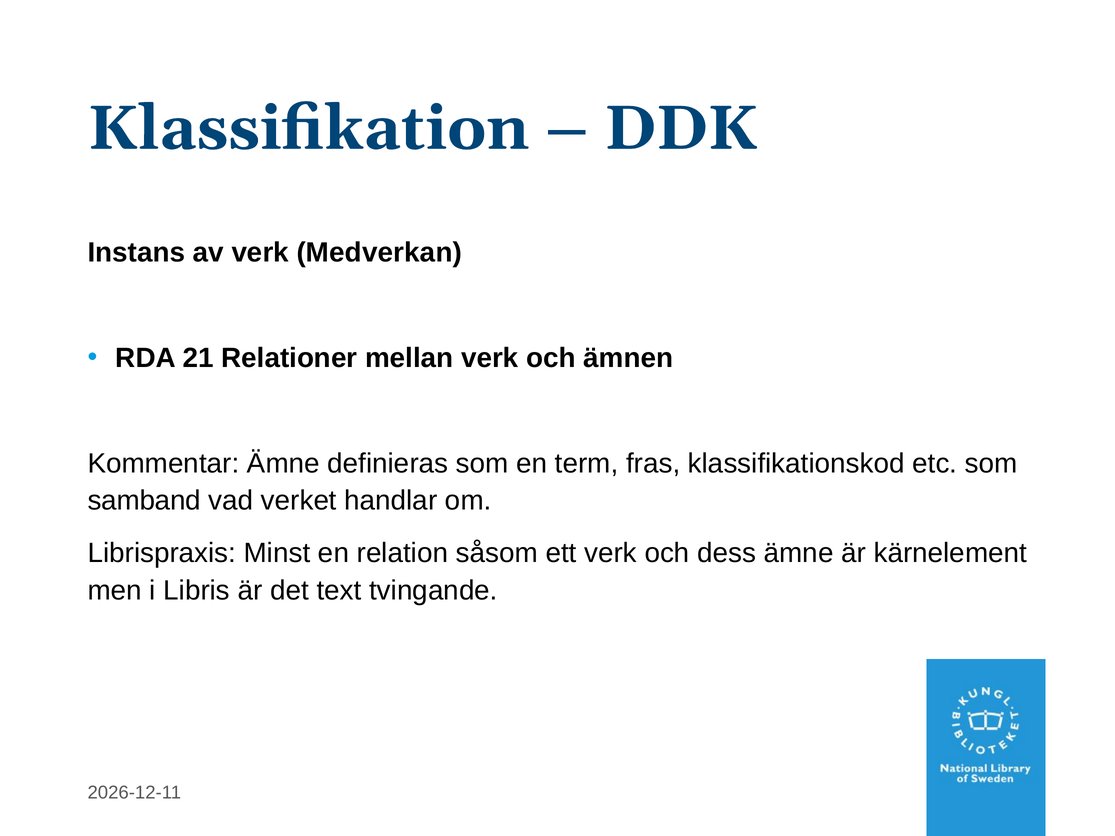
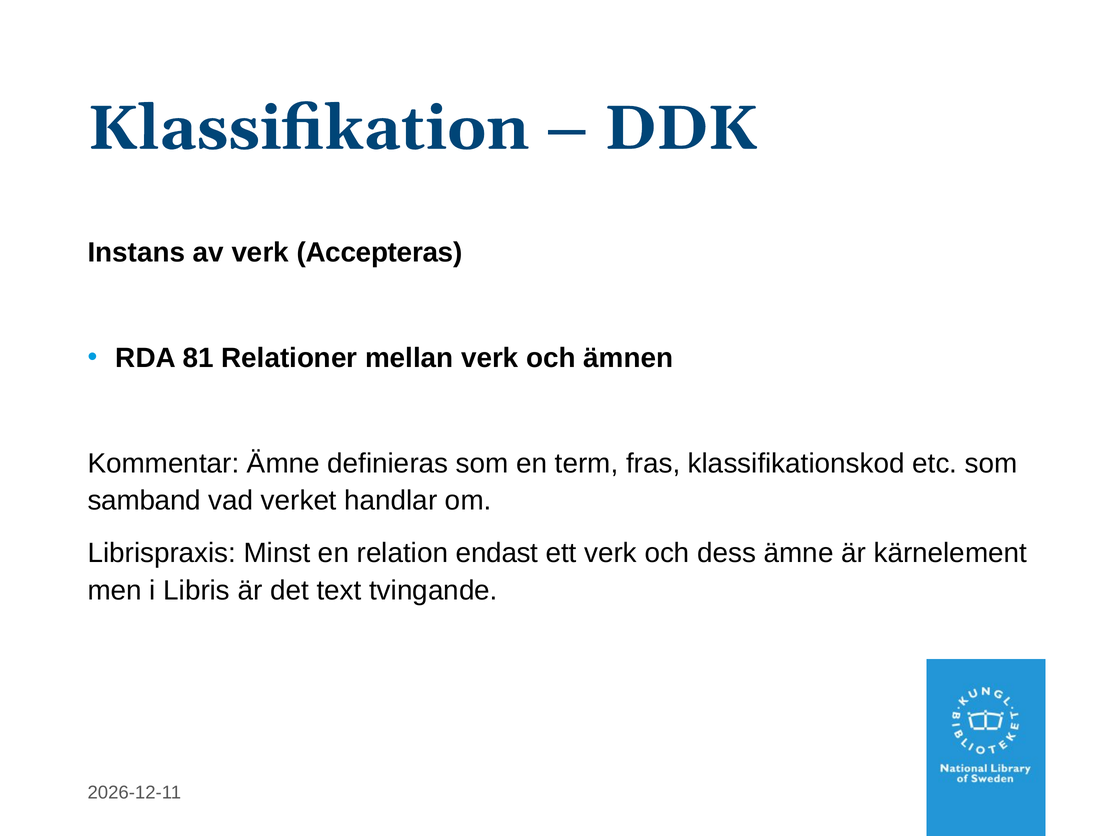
Medverkan: Medverkan -> Accepteras (379, 253)
21: 21 -> 81 (198, 358)
såsom: såsom -> endast (497, 553)
